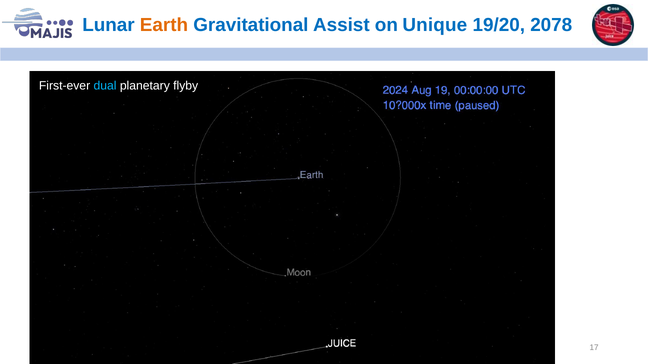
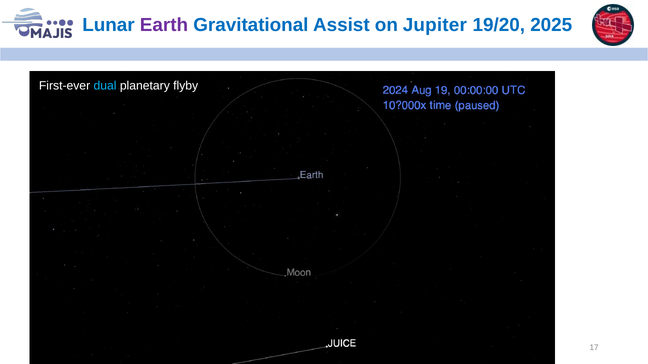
Earth colour: orange -> purple (164, 25)
Unique: Unique -> Jupiter (435, 25)
2078: 2078 -> 2025 (551, 25)
